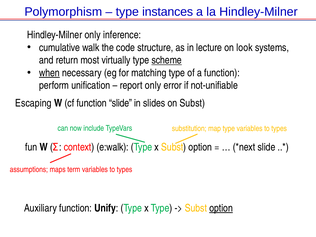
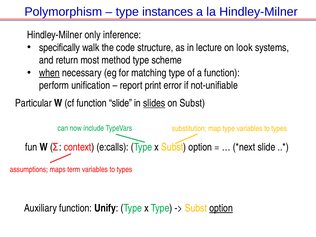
cumulative: cumulative -> specifically (60, 48)
virtually: virtually -> method (116, 60)
scheme underline: present -> none (167, 60)
report only: only -> print (153, 86)
Escaping: Escaping -> Particular (33, 103)
slides underline: none -> present (154, 103)
e:walk: e:walk -> e:calls (113, 147)
